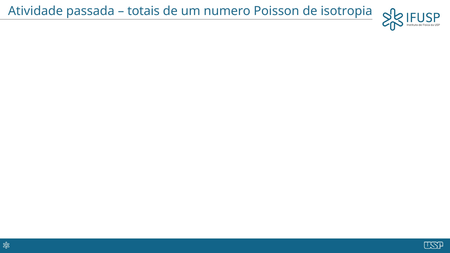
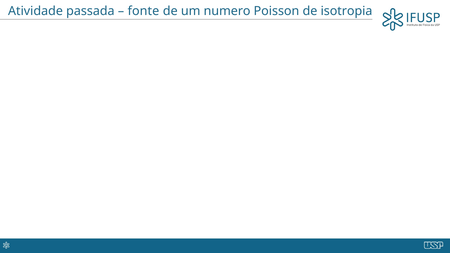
totais: totais -> fonte (143, 11)
